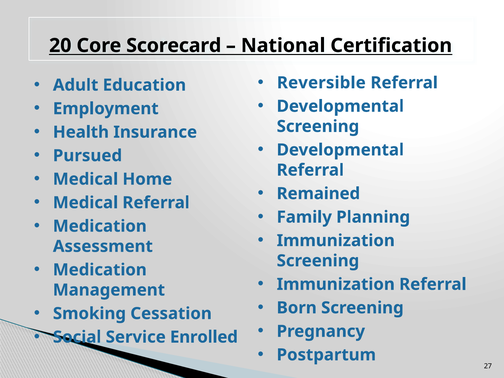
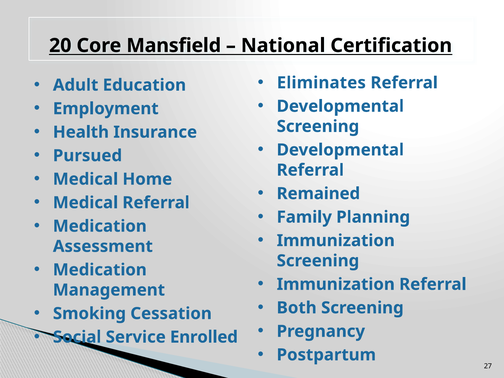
Scorecard: Scorecard -> Mansfield (174, 46)
Reversible: Reversible -> Eliminates (321, 83)
Born: Born -> Both (297, 308)
